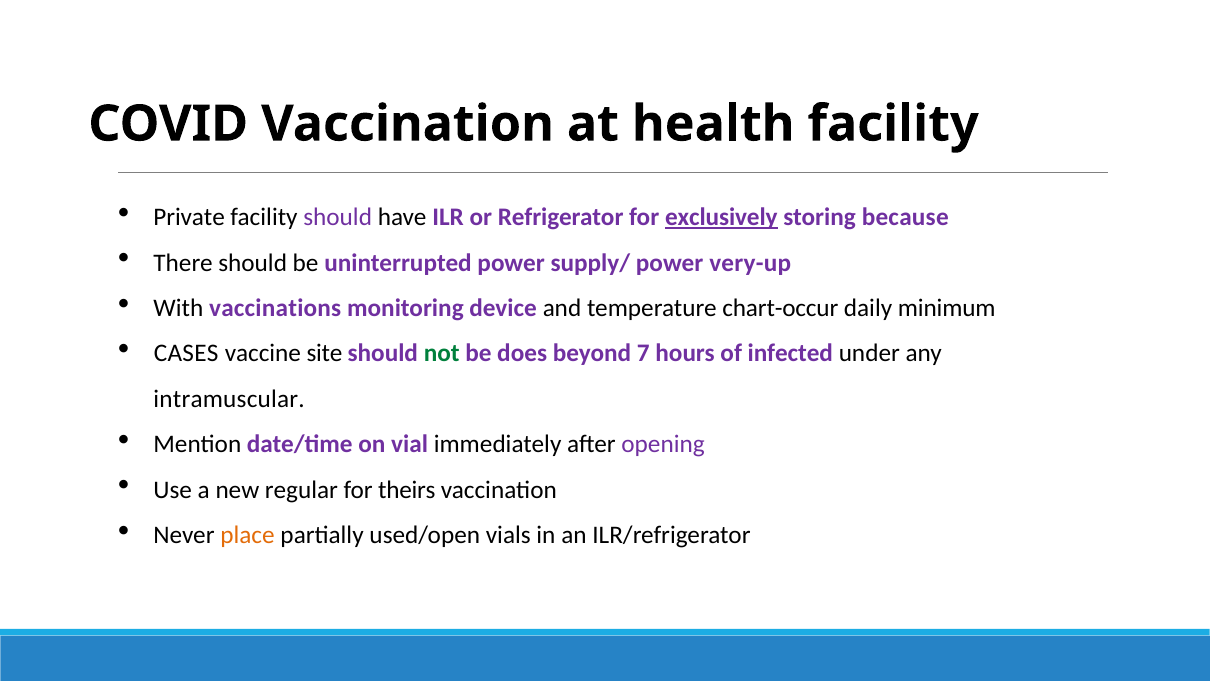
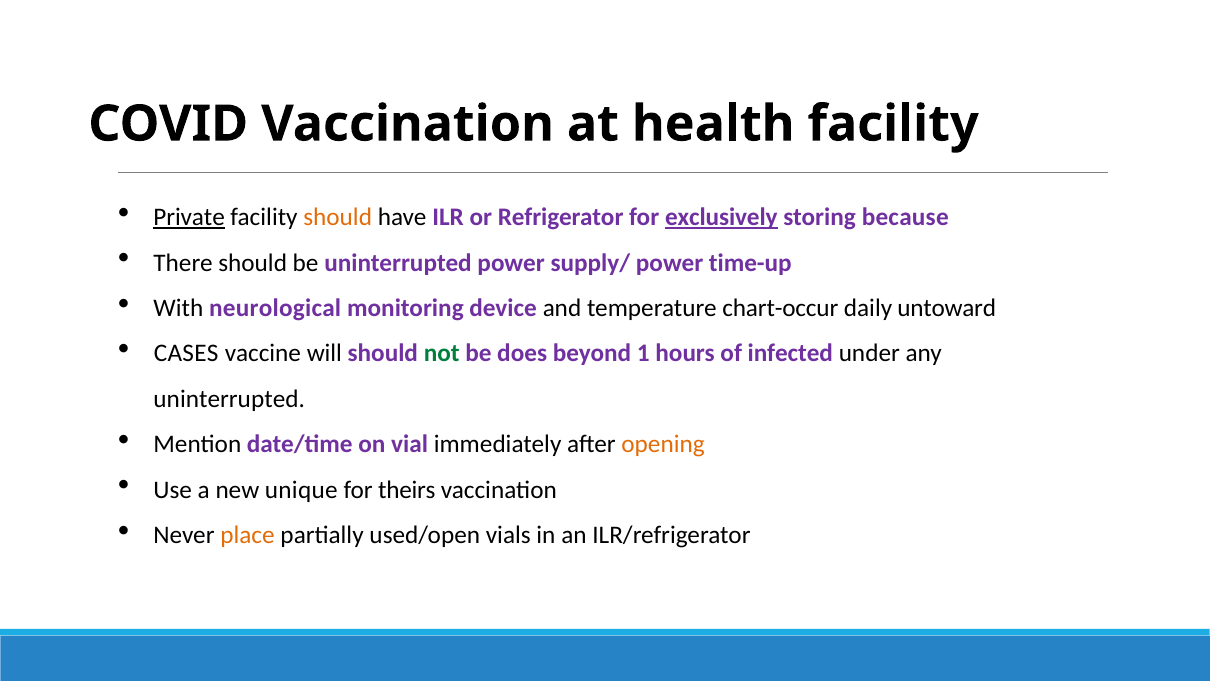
Private underline: none -> present (189, 217)
should colour: purple -> orange (338, 217)
very-up: very-up -> time-up (750, 263)
vaccinations: vaccinations -> neurological (275, 308)
minimum: minimum -> untoward (947, 308)
site: site -> will (324, 353)
7: 7 -> 1 (643, 353)
intramuscular: intramuscular -> uninterrupted (229, 399)
opening colour: purple -> orange (663, 444)
regular: regular -> unique (301, 489)
